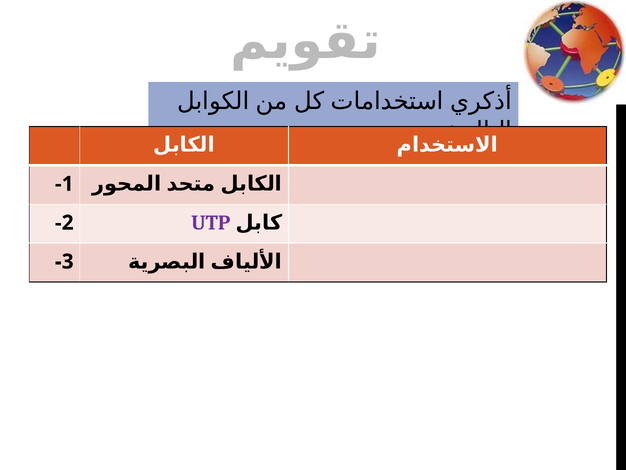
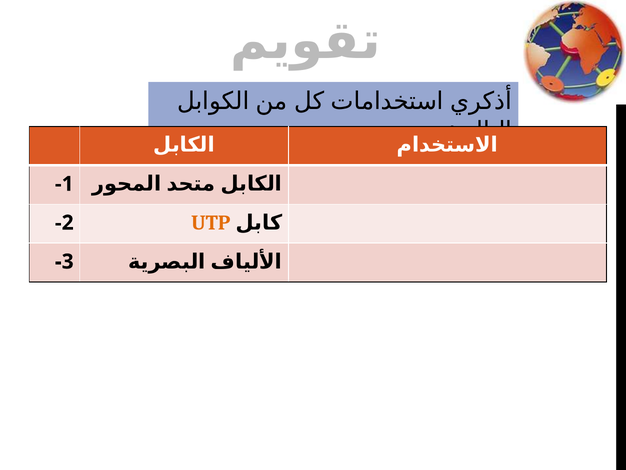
UTP colour: purple -> orange (211, 223)
